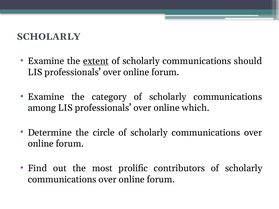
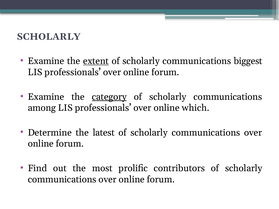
should: should -> biggest (248, 61)
category underline: none -> present (109, 97)
circle: circle -> latest (104, 133)
